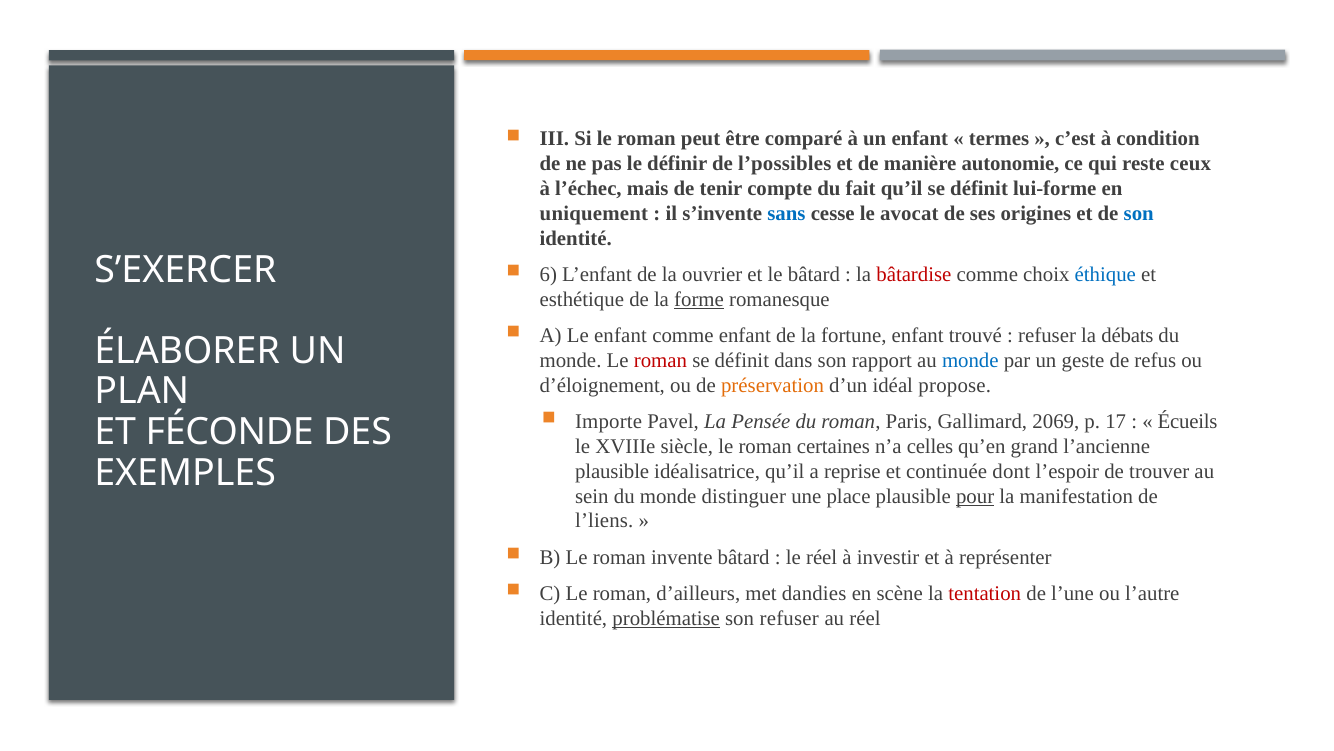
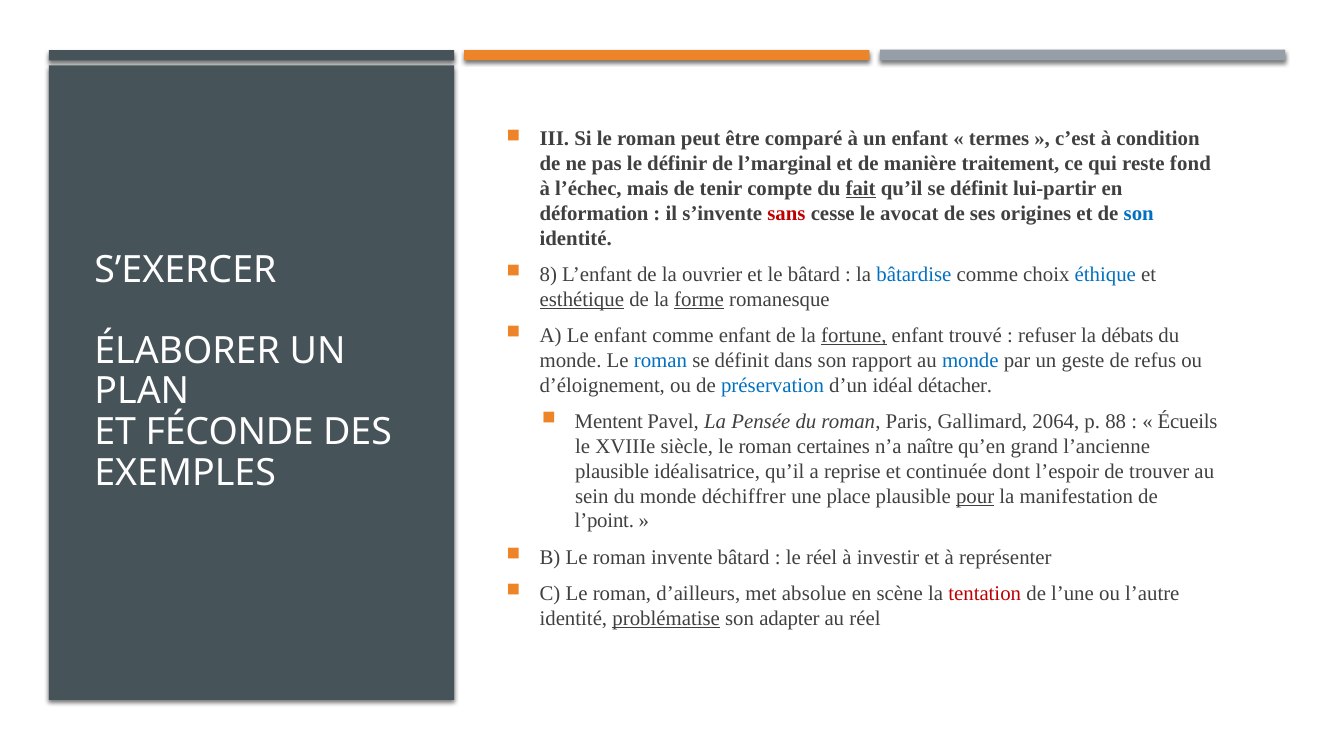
l’possibles: l’possibles -> l’marginal (785, 164)
autonomie: autonomie -> traitement (1010, 164)
ceux: ceux -> fond (1191, 164)
fait underline: none -> present (861, 188)
lui-forme: lui-forme -> lui-partir (1055, 188)
uniquement: uniquement -> déformation (594, 213)
sans colour: blue -> red (786, 213)
6: 6 -> 8 (548, 274)
bâtardise colour: red -> blue (914, 274)
esthétique underline: none -> present (582, 299)
fortune underline: none -> present (854, 336)
roman colour: red -> blue (660, 360)
préservation colour: orange -> blue (773, 385)
propose: propose -> détacher (955, 385)
Importe: Importe -> Mentent (609, 422)
2069: 2069 -> 2064 (1056, 422)
17: 17 -> 88 (1116, 422)
celles: celles -> naître (930, 446)
distinguer: distinguer -> déchiffrer (744, 496)
l’liens: l’liens -> l’point (604, 521)
dandies: dandies -> absolue (814, 593)
son refuser: refuser -> adapter (789, 618)
